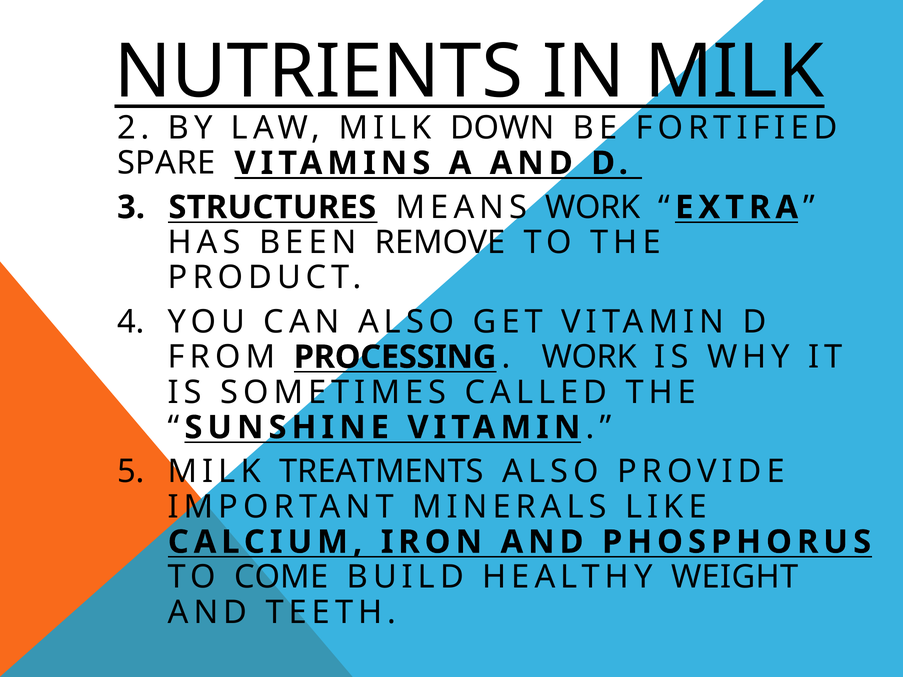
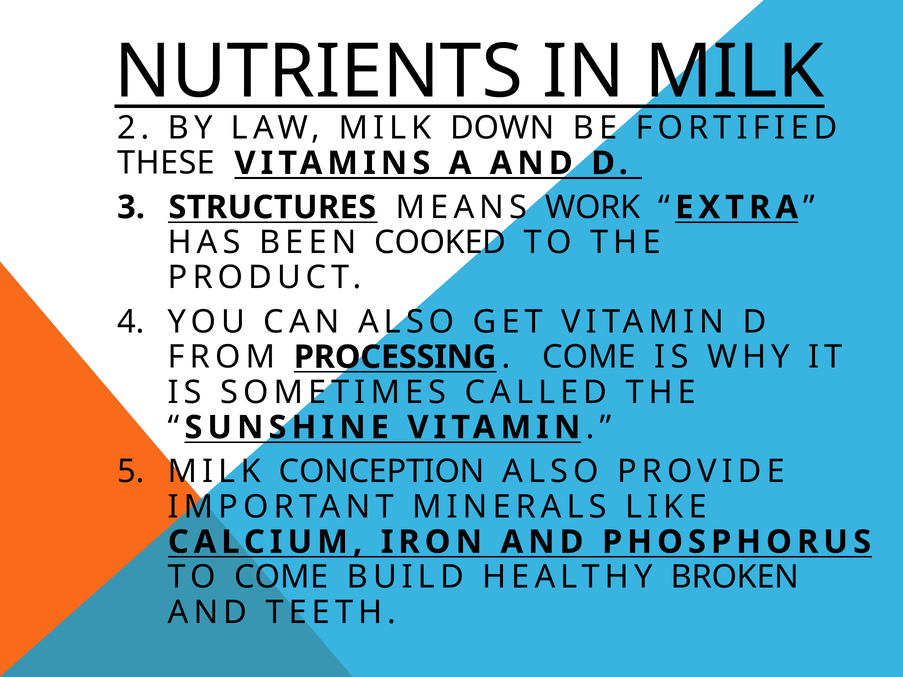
SPARE: SPARE -> THESE (166, 163)
REMOVE: REMOVE -> COOKED (440, 243)
WORK: WORK -> COME (589, 357)
TREATMENTS: TREATMENTS -> CONCEPTION (382, 472)
WEIGHT: WEIGHT -> BROKEN (735, 577)
